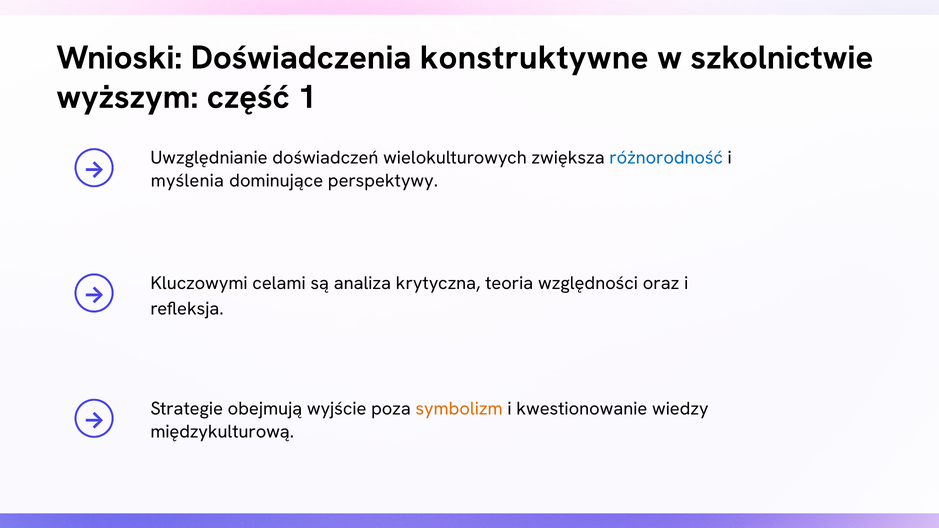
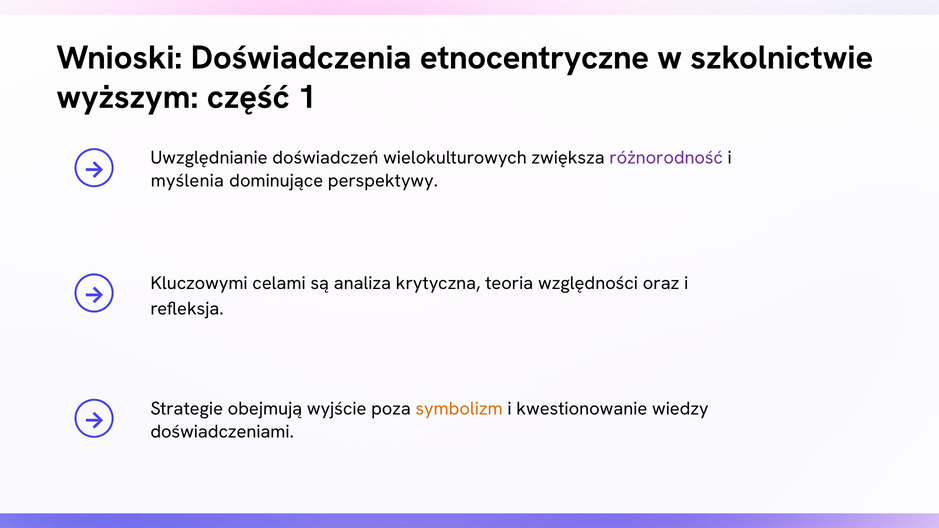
konstruktywne: konstruktywne -> etnocentryczne (534, 58)
różnorodność colour: blue -> purple (666, 158)
międzykulturową: międzykulturową -> doświadczeniami (222, 432)
